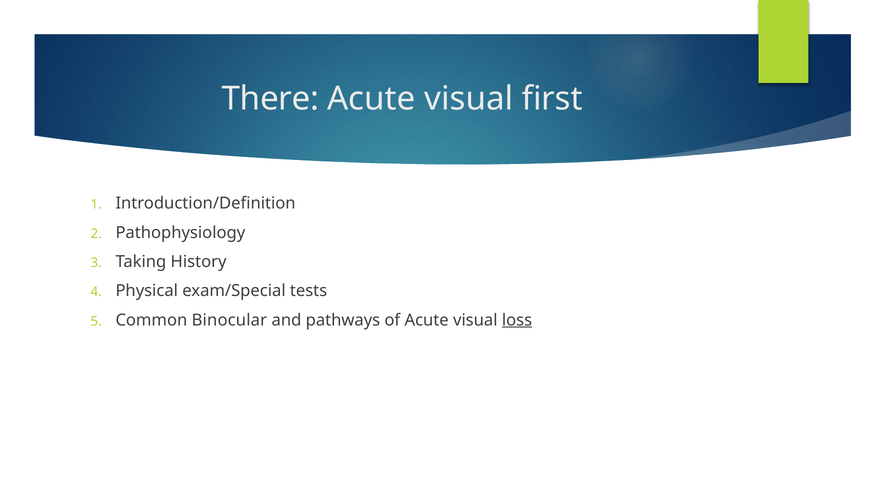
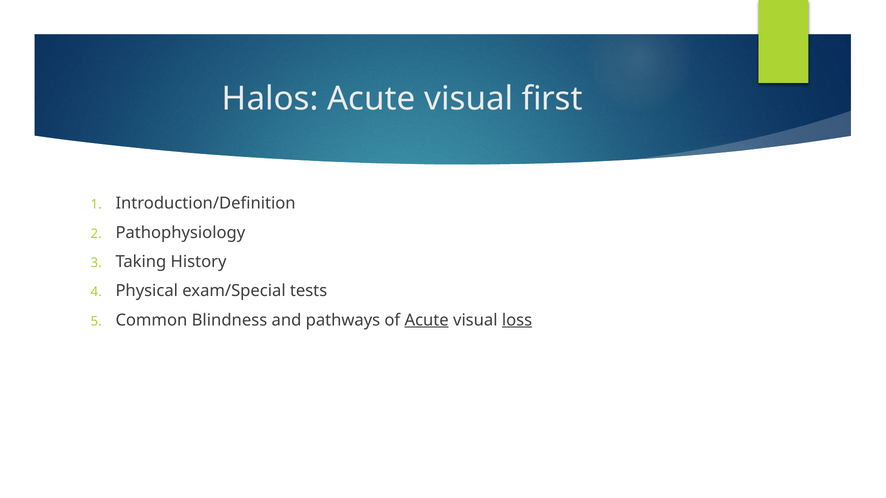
There: There -> Halos (270, 99)
Binocular: Binocular -> Blindness (229, 320)
Acute underline: none -> present (427, 320)
